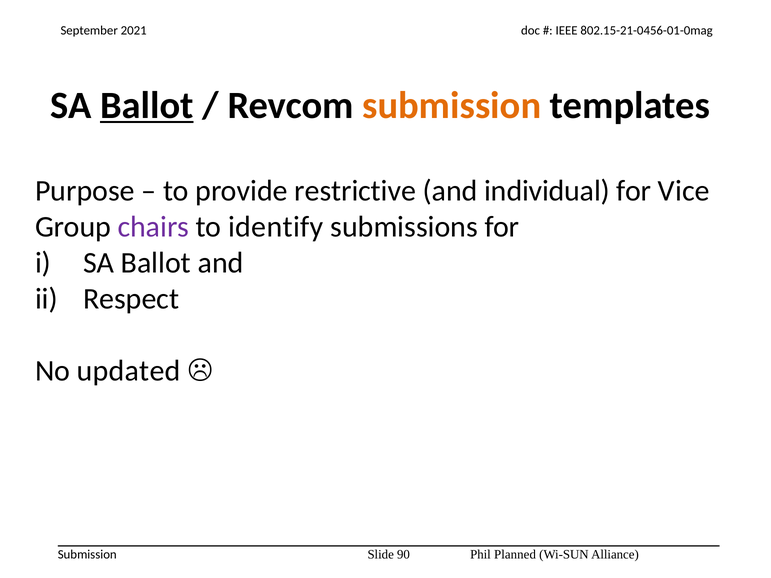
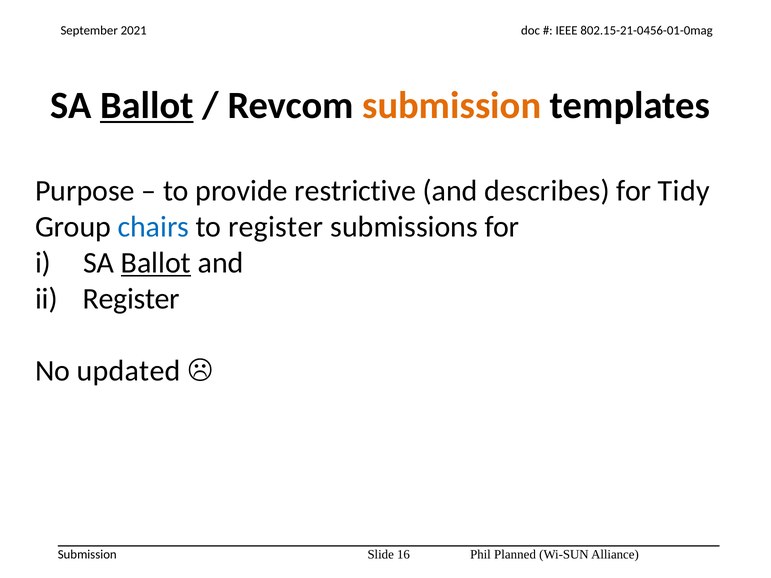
individual: individual -> describes (547, 191)
Vice: Vice -> Tidy (684, 191)
chairs colour: purple -> blue (153, 227)
to identify: identify -> register (276, 227)
Ballot underline: none -> present (156, 263)
Respect: Respect -> Register (131, 299)
90: 90 -> 16 (403, 555)
